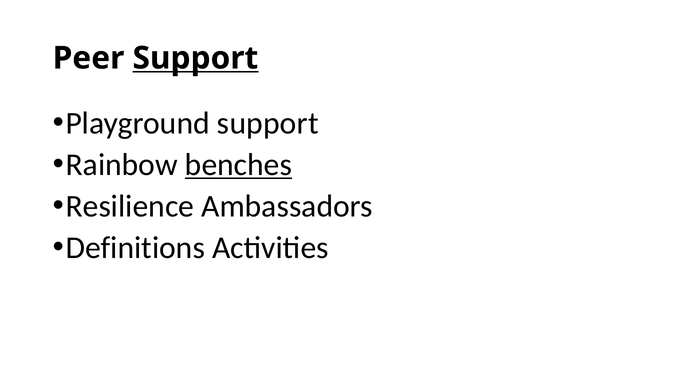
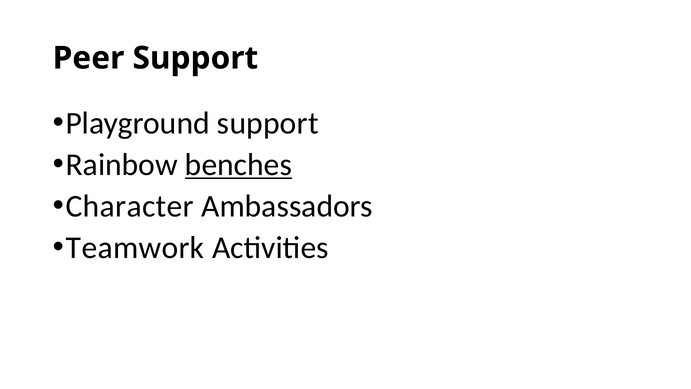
Support underline: present -> none (195, 58)
Resilience: Resilience -> Character (130, 206)
Definitions: Definitions -> Teamwork (135, 247)
